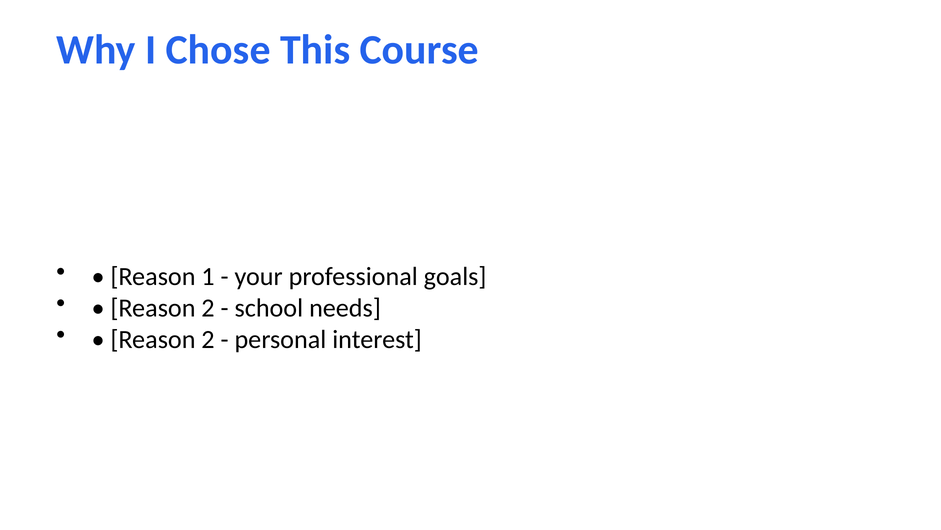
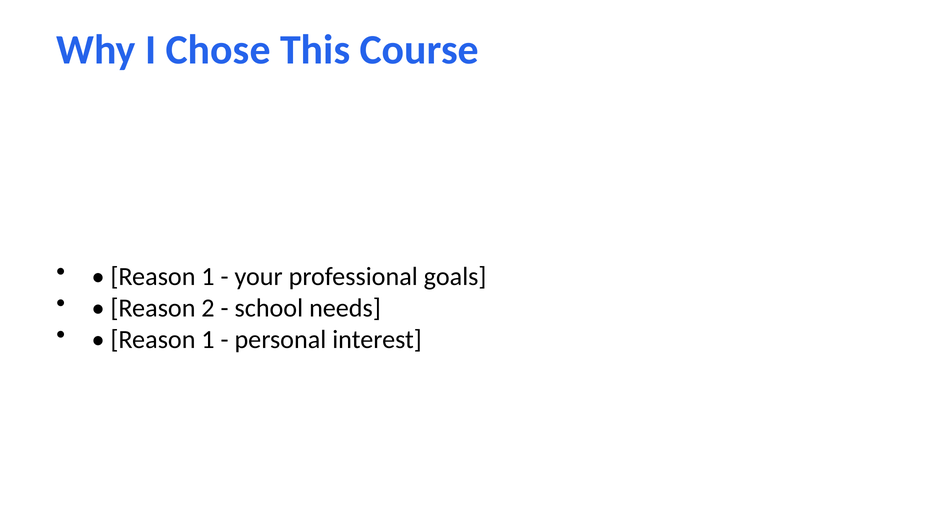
2: 2 -> 1 (208, 339)
